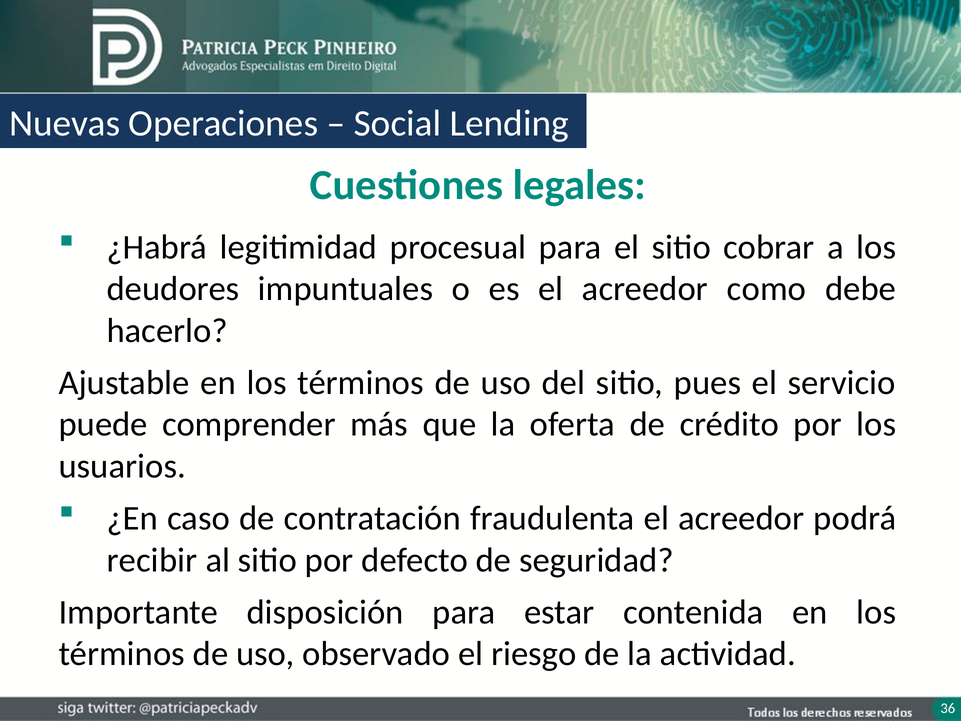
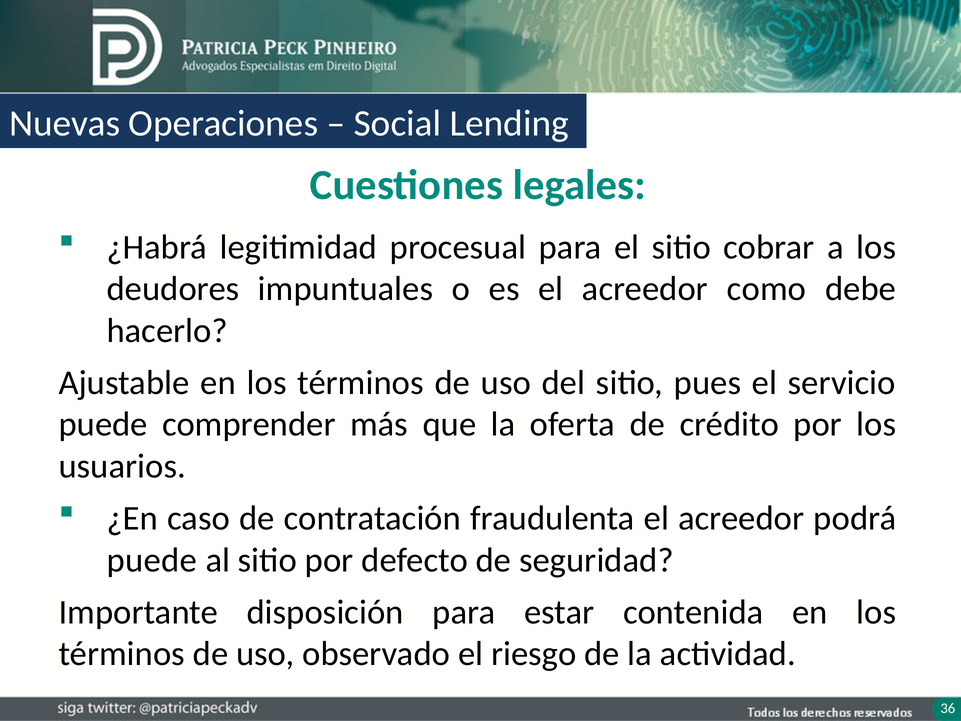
recibir: recibir -> puede (152, 560)
